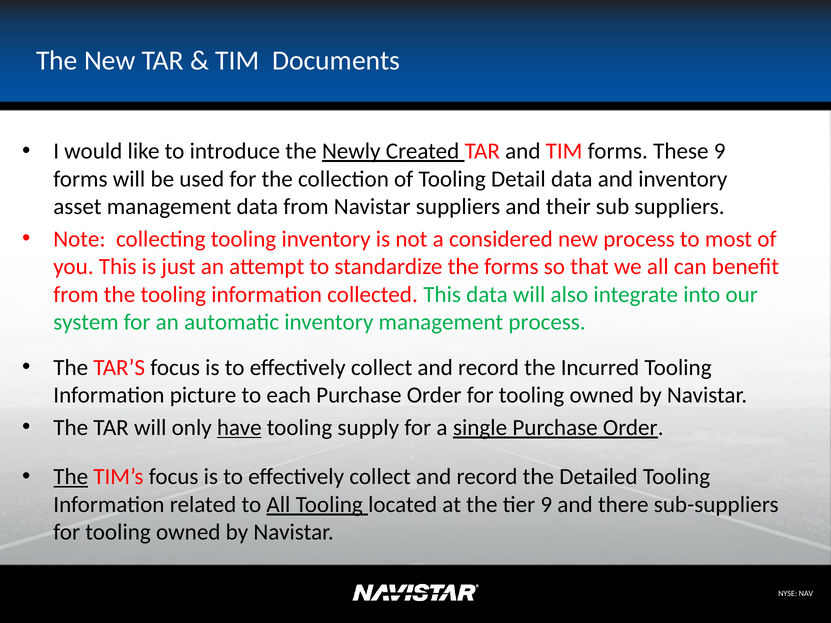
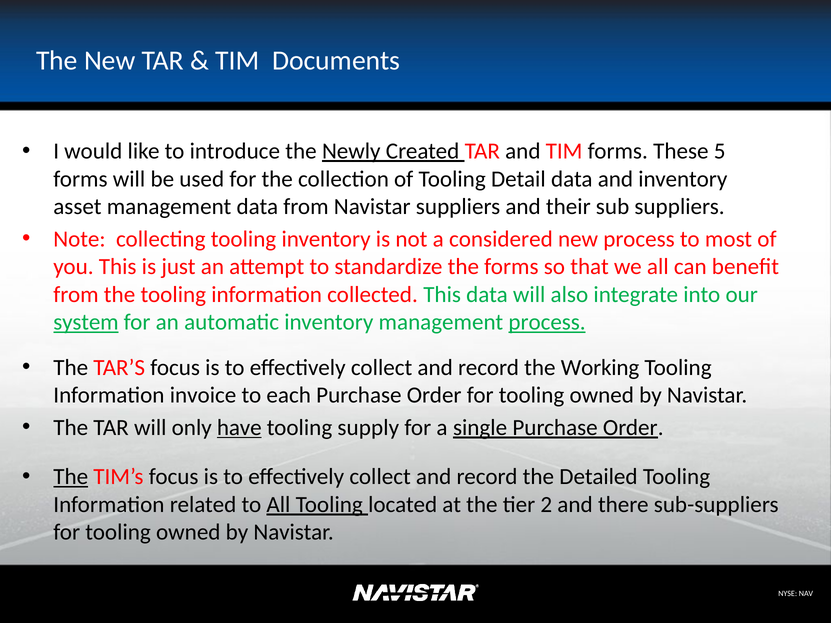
These 9: 9 -> 5 (720, 151)
system underline: none -> present (86, 322)
process underline: none -> present (547, 322)
Incurred: Incurred -> Working (600, 368)
picture: picture -> invoice (203, 395)
tier 9: 9 -> 2 (546, 505)
